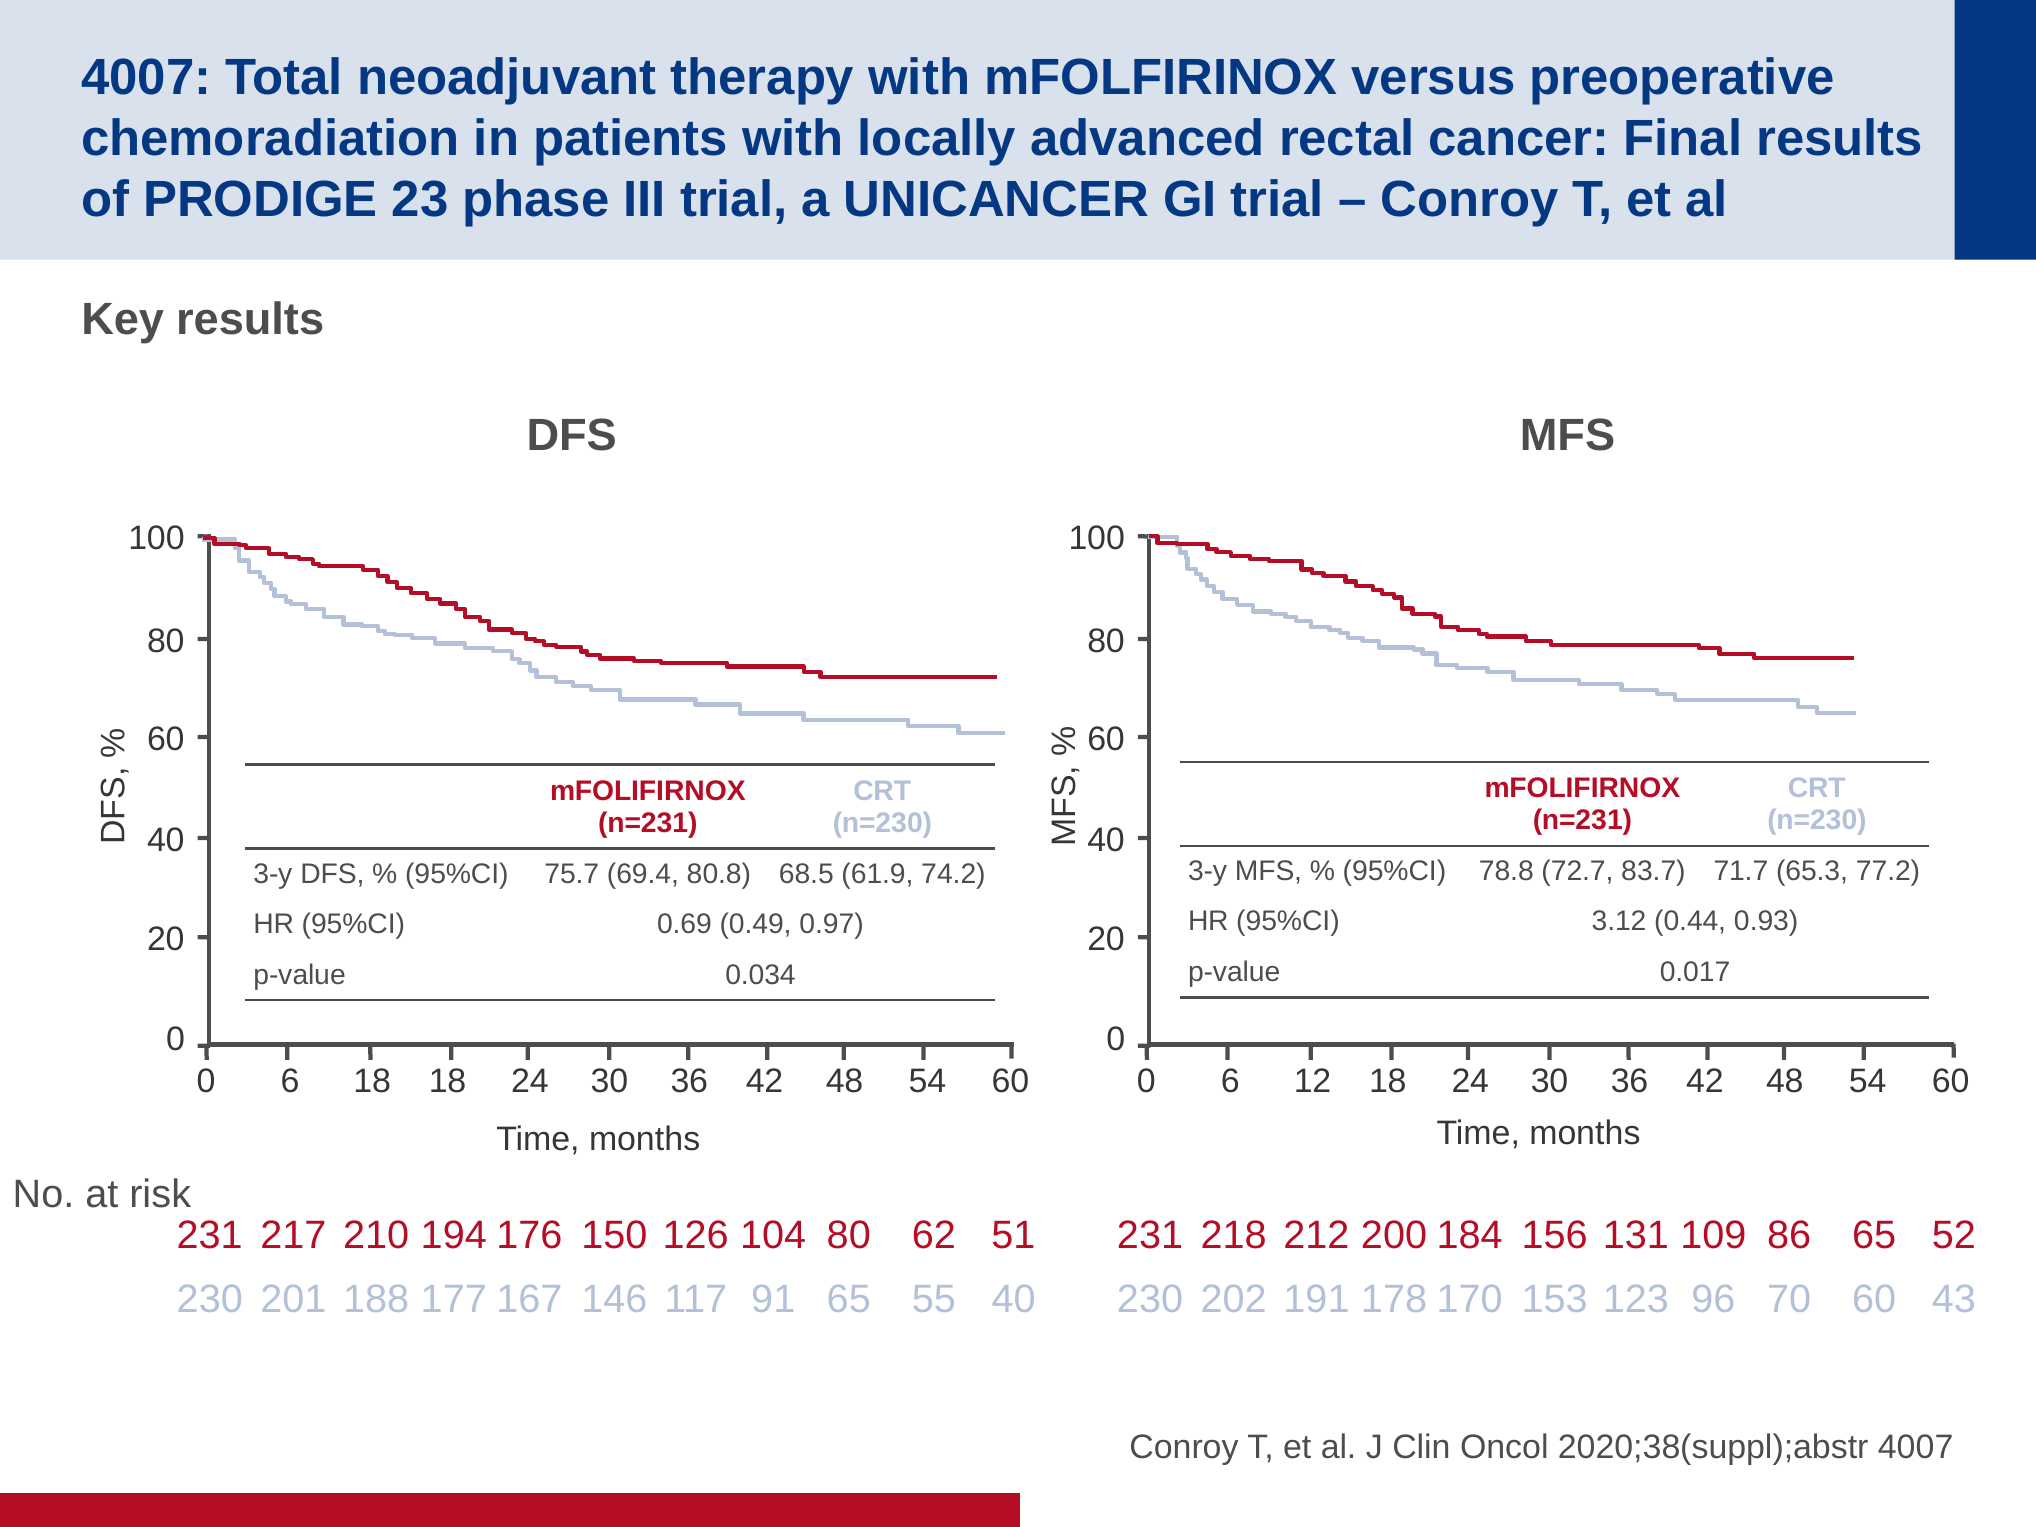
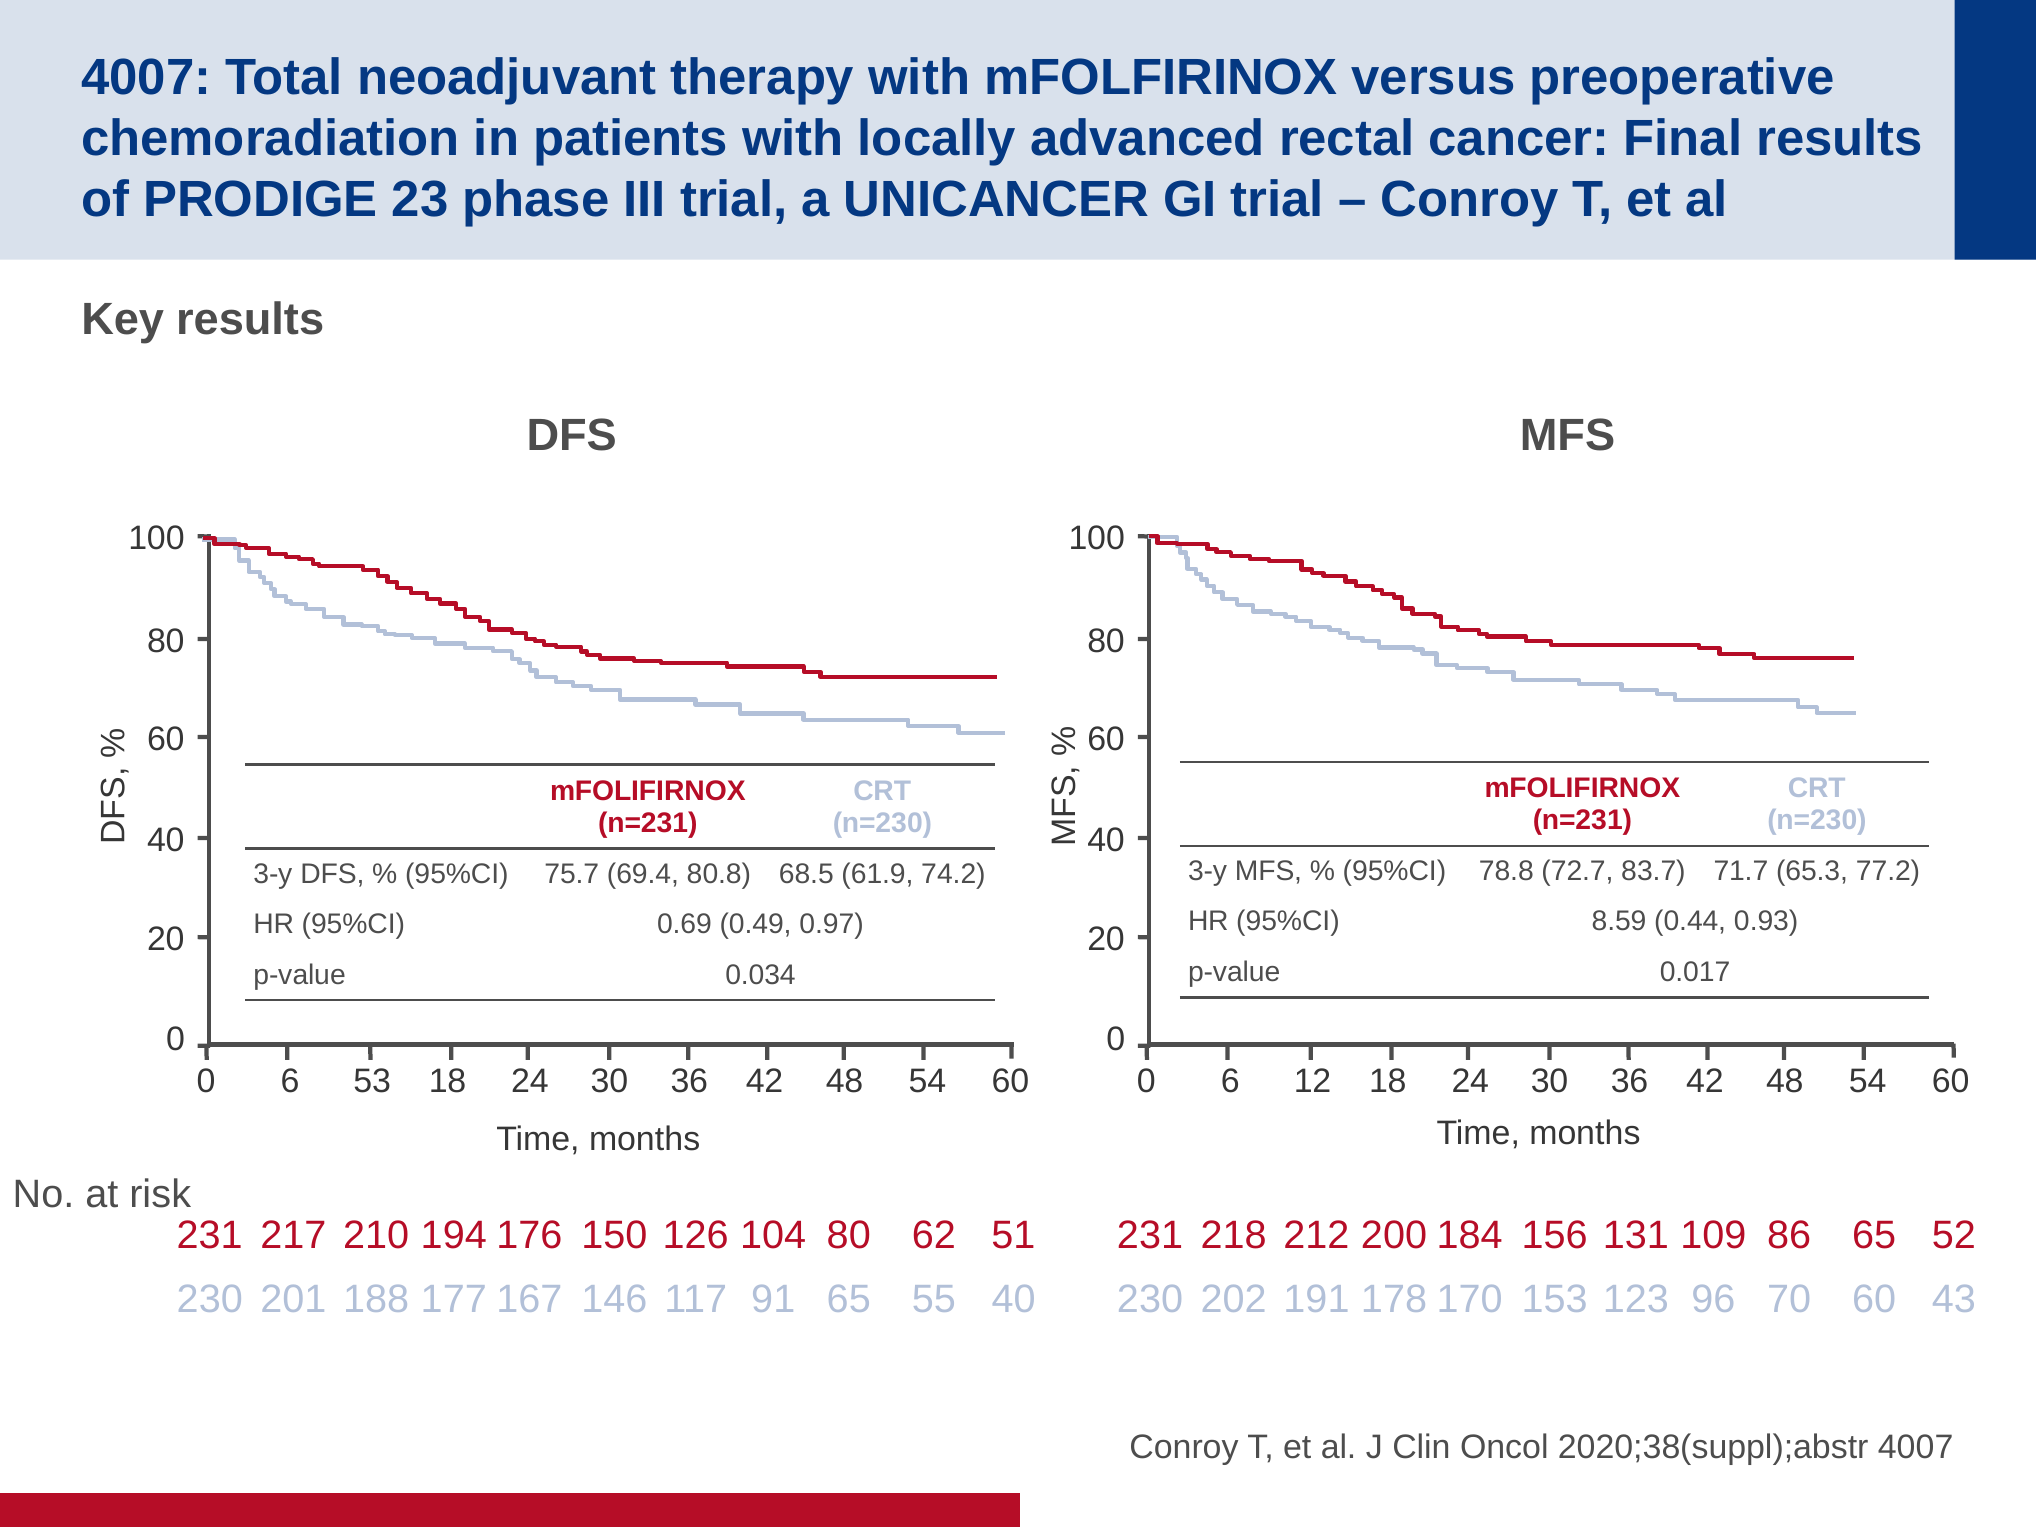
3.12: 3.12 -> 8.59 (1619, 922)
6 18: 18 -> 53 (372, 1081)
